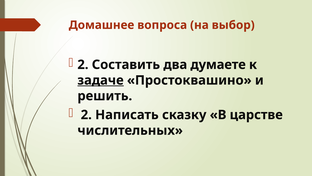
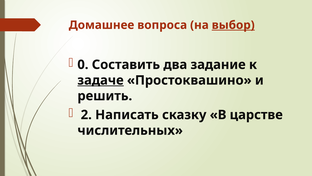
выбор underline: none -> present (233, 25)
2: 2 -> 0 (83, 64)
думаете: думаете -> задание (218, 64)
